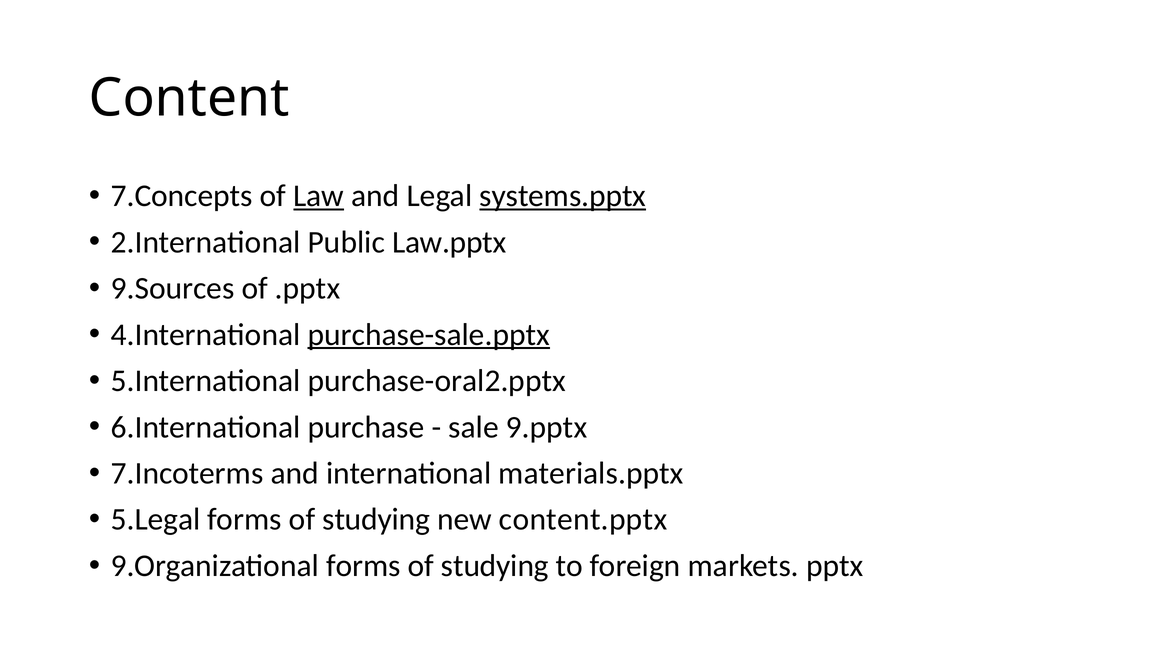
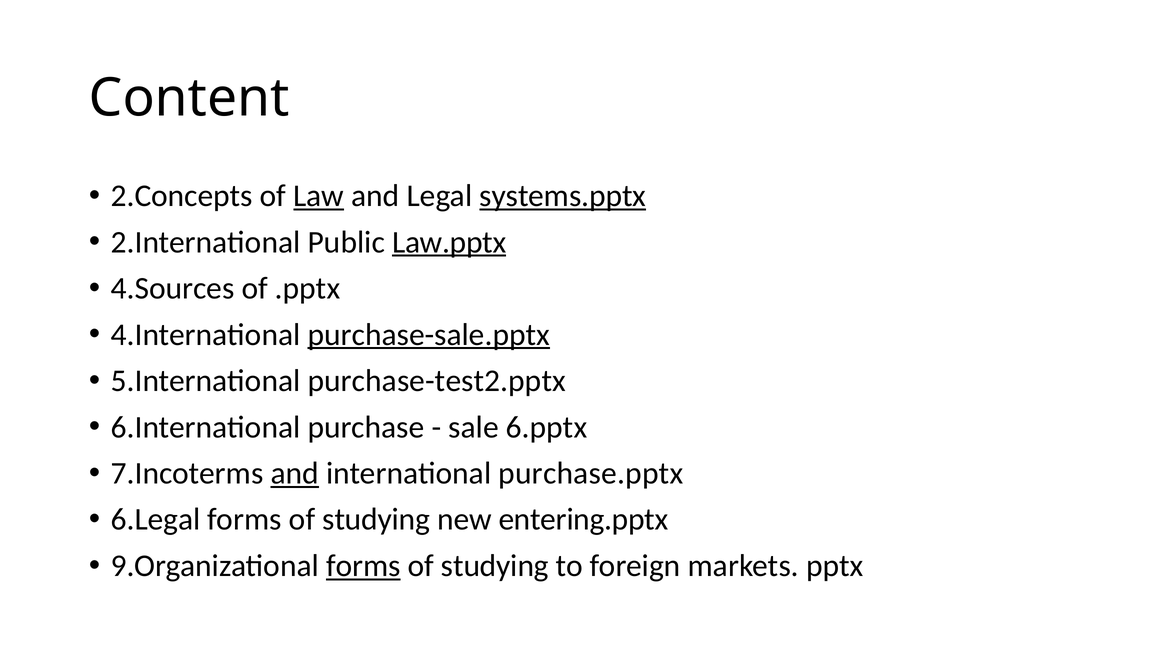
7.Concepts: 7.Concepts -> 2.Concepts (182, 196)
Law.pptx underline: none -> present (449, 242)
9.Sources: 9.Sources -> 4.Sources (173, 288)
purchase-oral2.pptx: purchase-oral2.pptx -> purchase-test2.pptx (437, 381)
9.pptx: 9.pptx -> 6.pptx (547, 427)
and underline: none -> present (295, 473)
materials.pptx: materials.pptx -> purchase.pptx (591, 473)
5.Legal: 5.Legal -> 6.Legal (156, 519)
content.pptx: content.pptx -> entering.pptx (583, 519)
forms underline: none -> present (363, 566)
